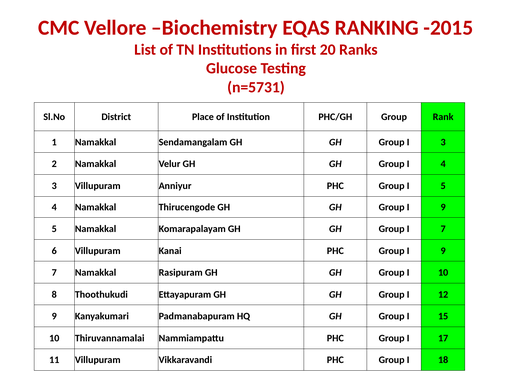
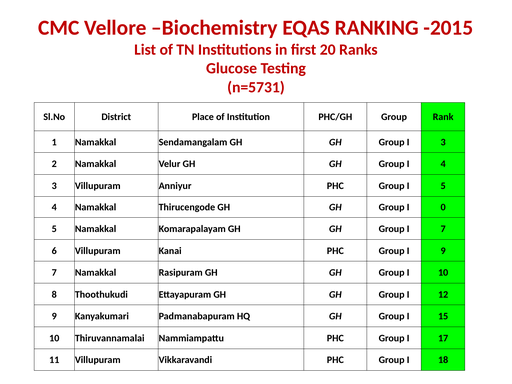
GH Group I 9: 9 -> 0 (443, 207)
